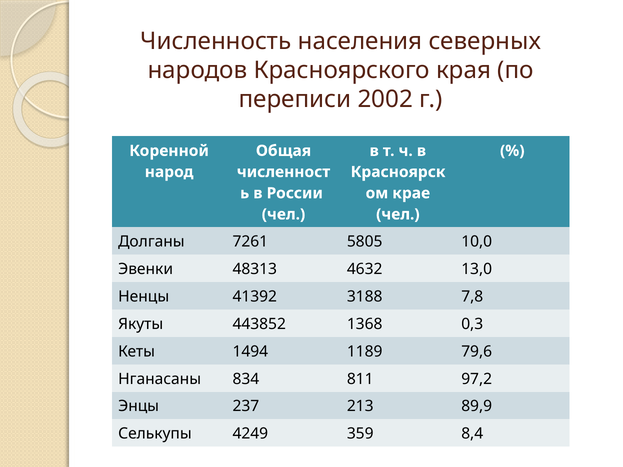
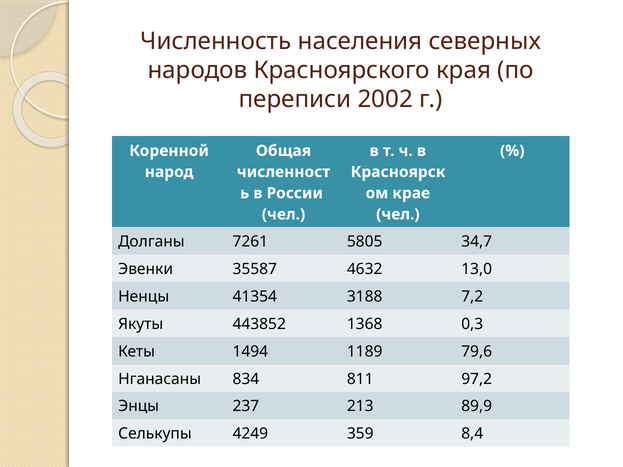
10,0: 10,0 -> 34,7 (477, 242)
48313: 48313 -> 35587 (255, 269)
41392: 41392 -> 41354 (255, 297)
7,8: 7,8 -> 7,2 (472, 297)
